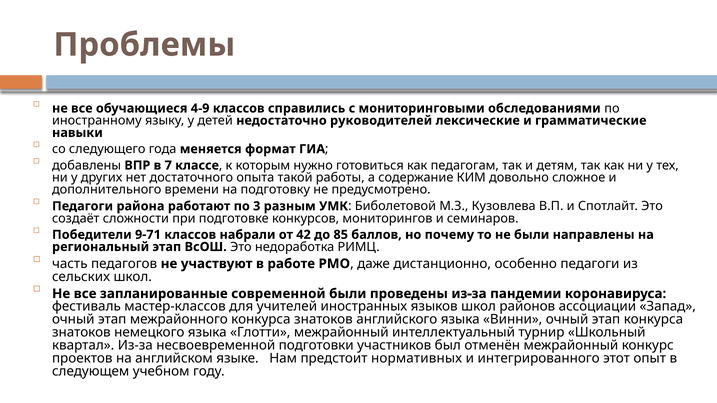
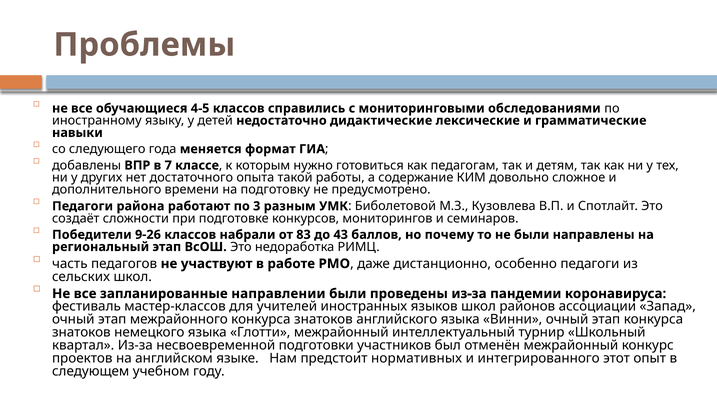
4-9: 4-9 -> 4-5 (200, 108)
руководителей: руководителей -> дидактические (381, 121)
9-71: 9-71 -> 9-26 (148, 235)
42: 42 -> 83 (304, 235)
85: 85 -> 43 (341, 235)
современной: современной -> направлении (278, 294)
